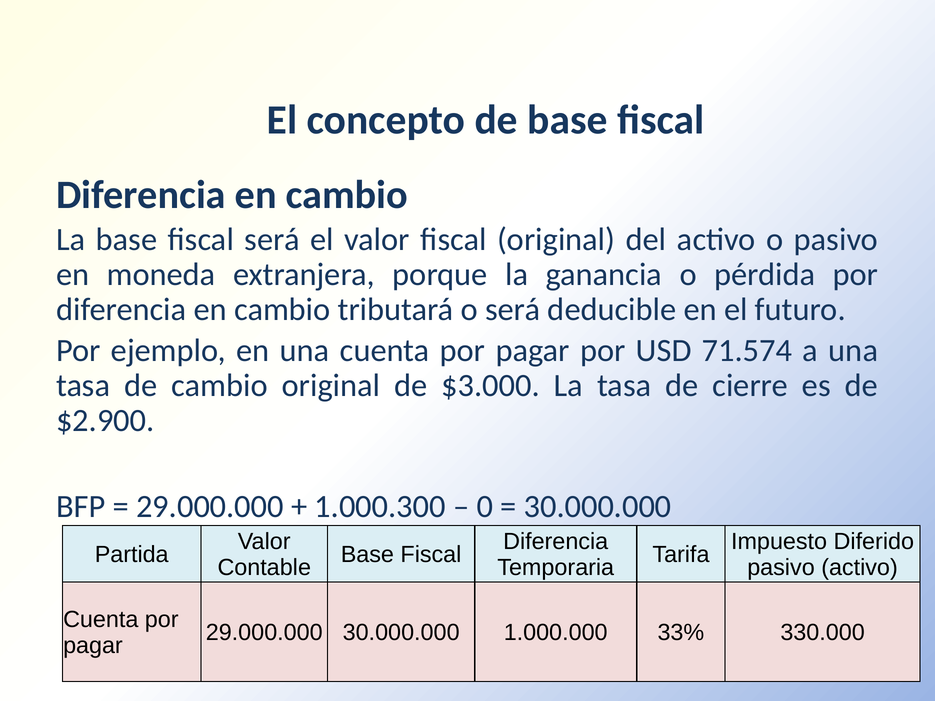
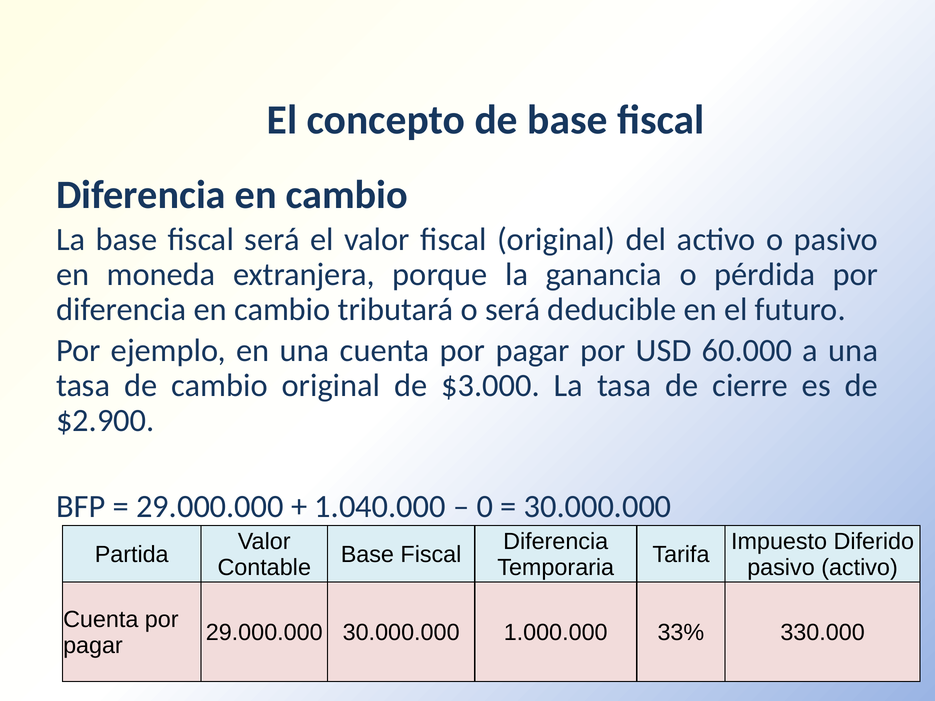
71.574: 71.574 -> 60.000 (747, 351)
1.000.300: 1.000.300 -> 1.040.000 (380, 507)
